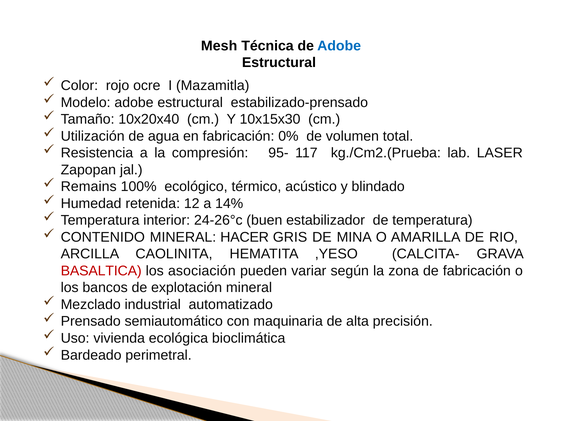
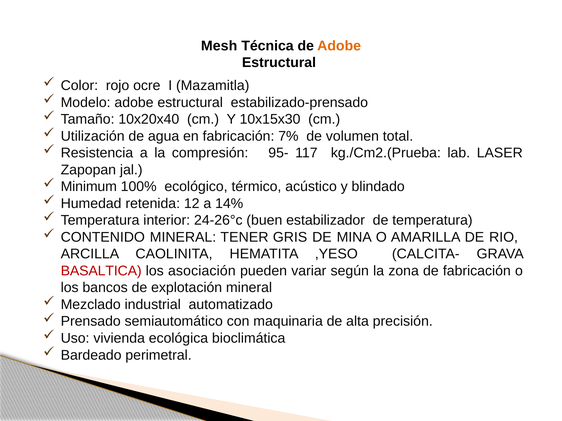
Adobe colour: blue -> orange (339, 46)
0%: 0% -> 7% (288, 136)
Remains: Remains -> Minimum (89, 187)
HACER: HACER -> TENER (244, 237)
